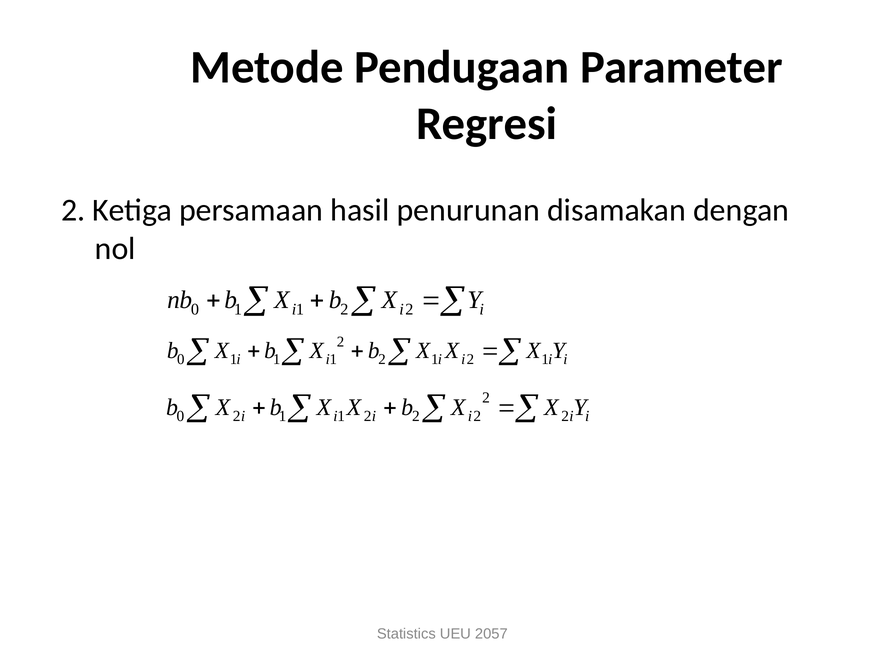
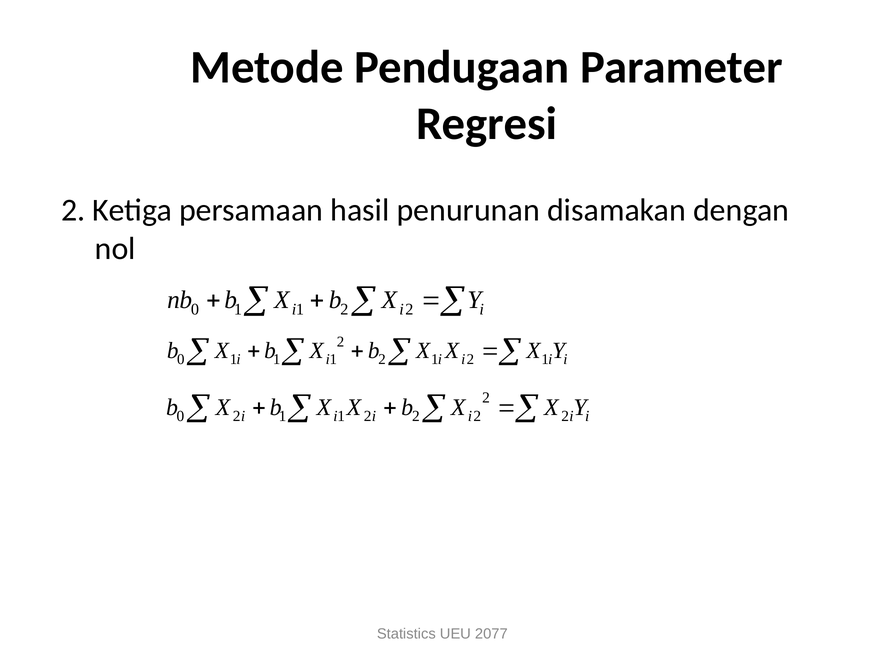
2057: 2057 -> 2077 (491, 634)
